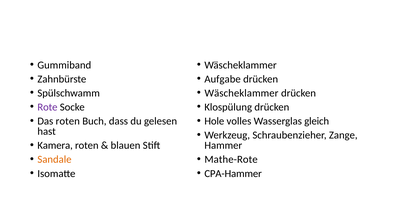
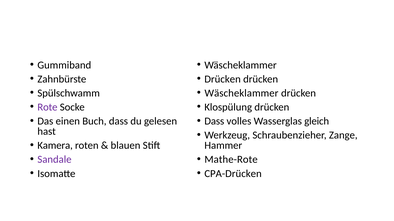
Aufgabe: Aufgabe -> Drücken (223, 79)
Das roten: roten -> einen (68, 121)
Hole: Hole -> Dass (214, 121)
Sandale colour: orange -> purple (54, 160)
CPA-Hammer: CPA-Hammer -> CPA-Drücken (233, 174)
